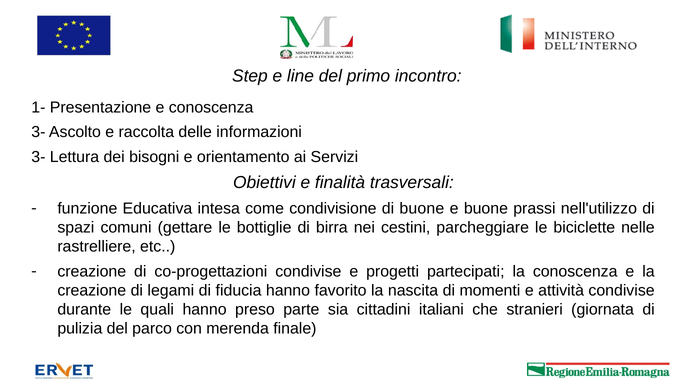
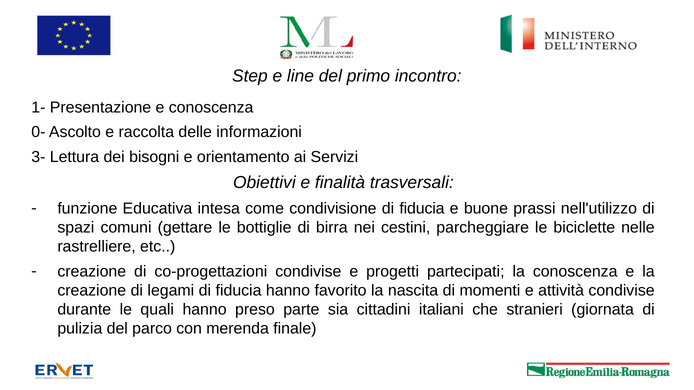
3-: 3- -> 0- (38, 132)
condivisione di buone: buone -> fiducia (422, 209)
